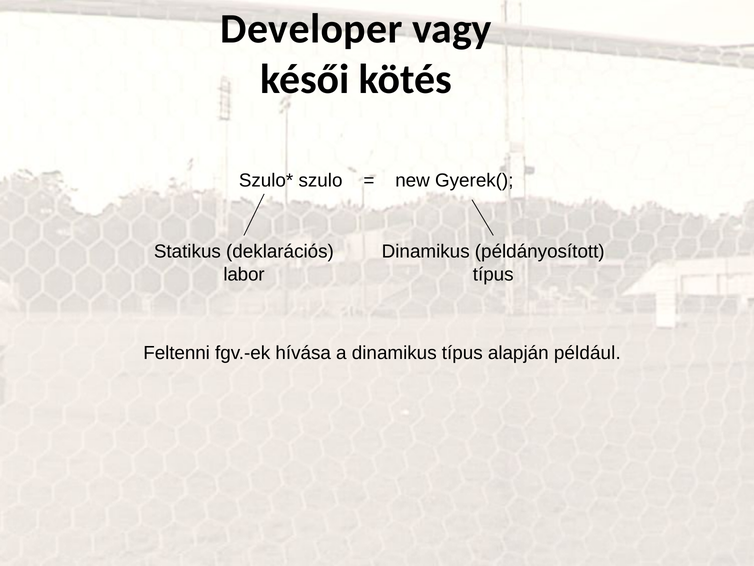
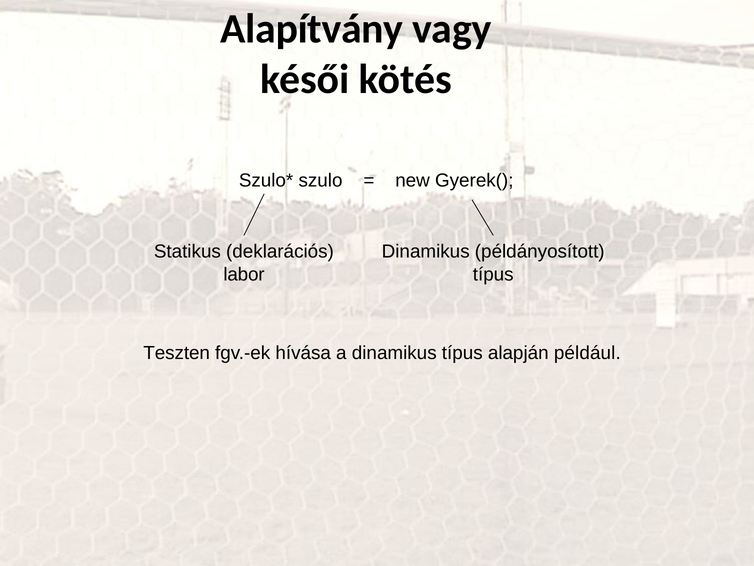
Developer: Developer -> Alapítvány (312, 29)
Feltenni: Feltenni -> Teszten (177, 352)
